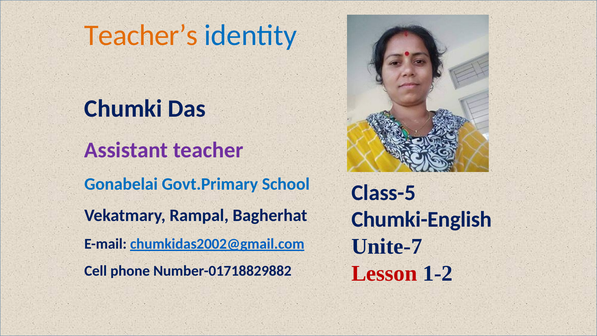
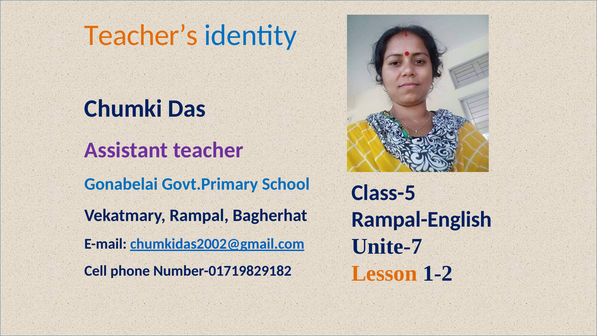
Chumki-English: Chumki-English -> Rampal-English (422, 219)
Lesson colour: red -> orange (384, 273)
Number-01718829882: Number-01718829882 -> Number-01719829182 (222, 271)
